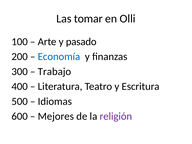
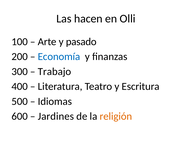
tomar: tomar -> hacen (88, 19)
Mejores: Mejores -> Jardines (56, 116)
religión colour: purple -> orange (116, 116)
